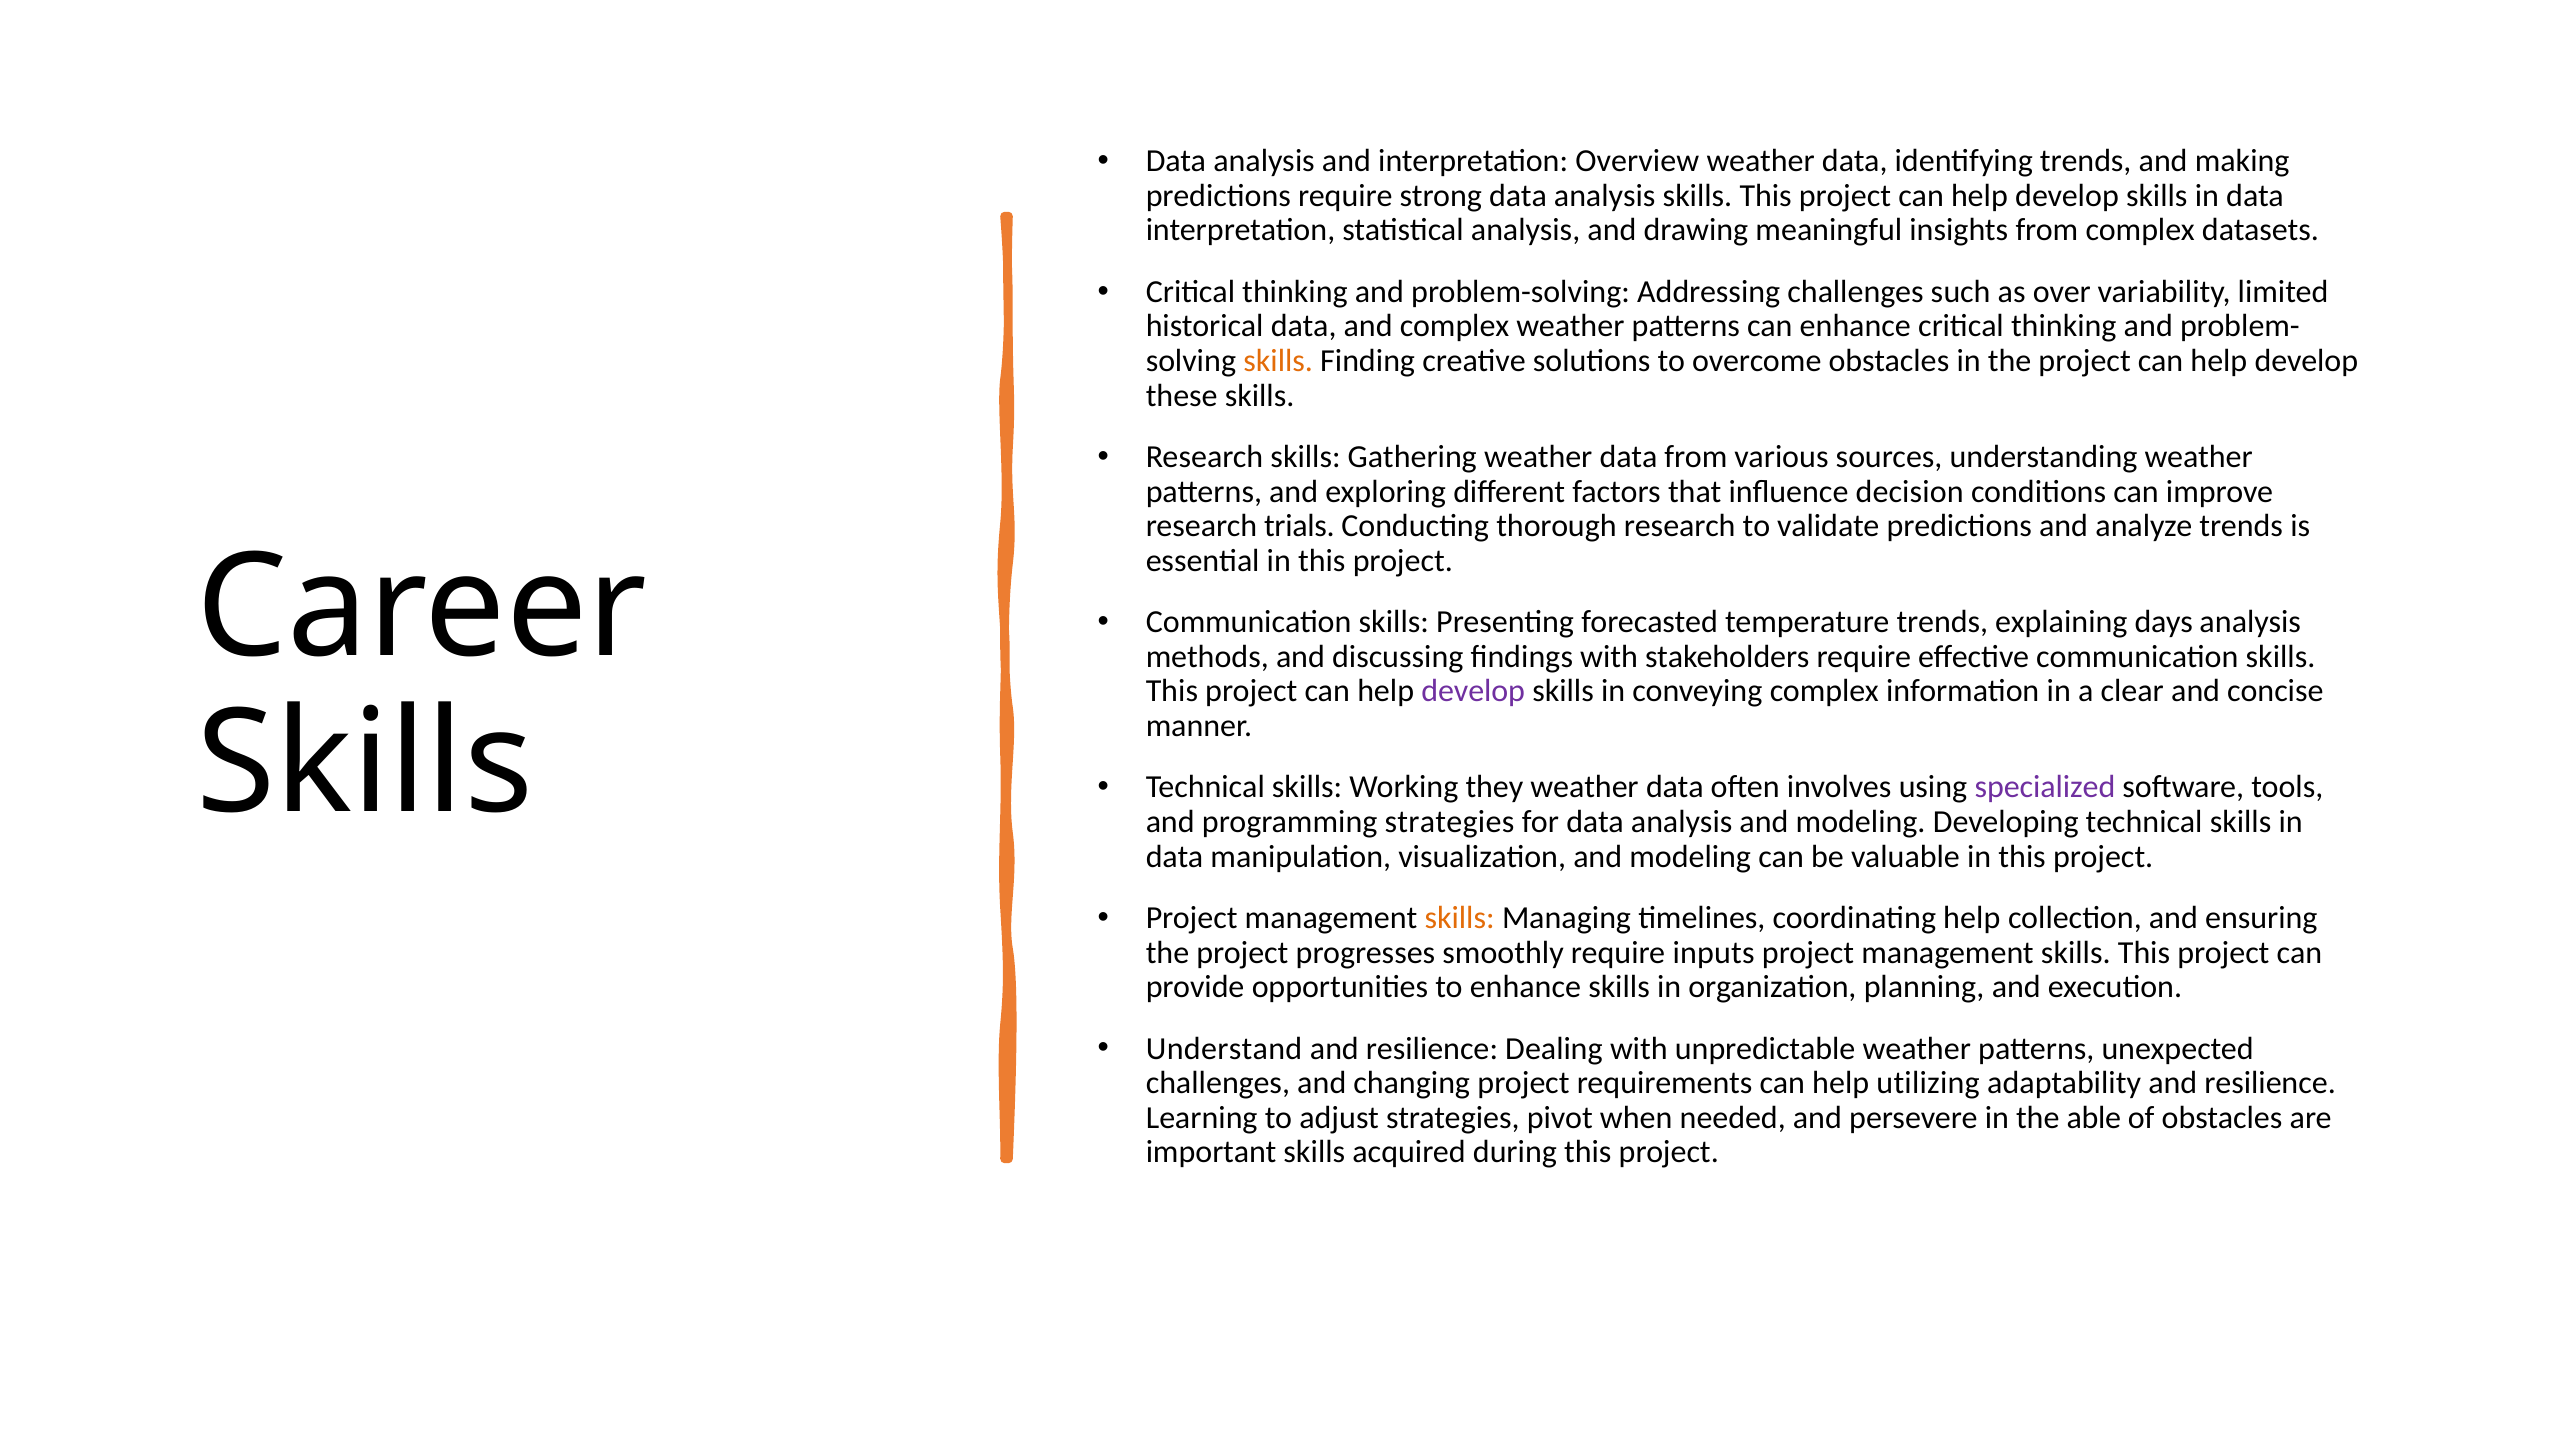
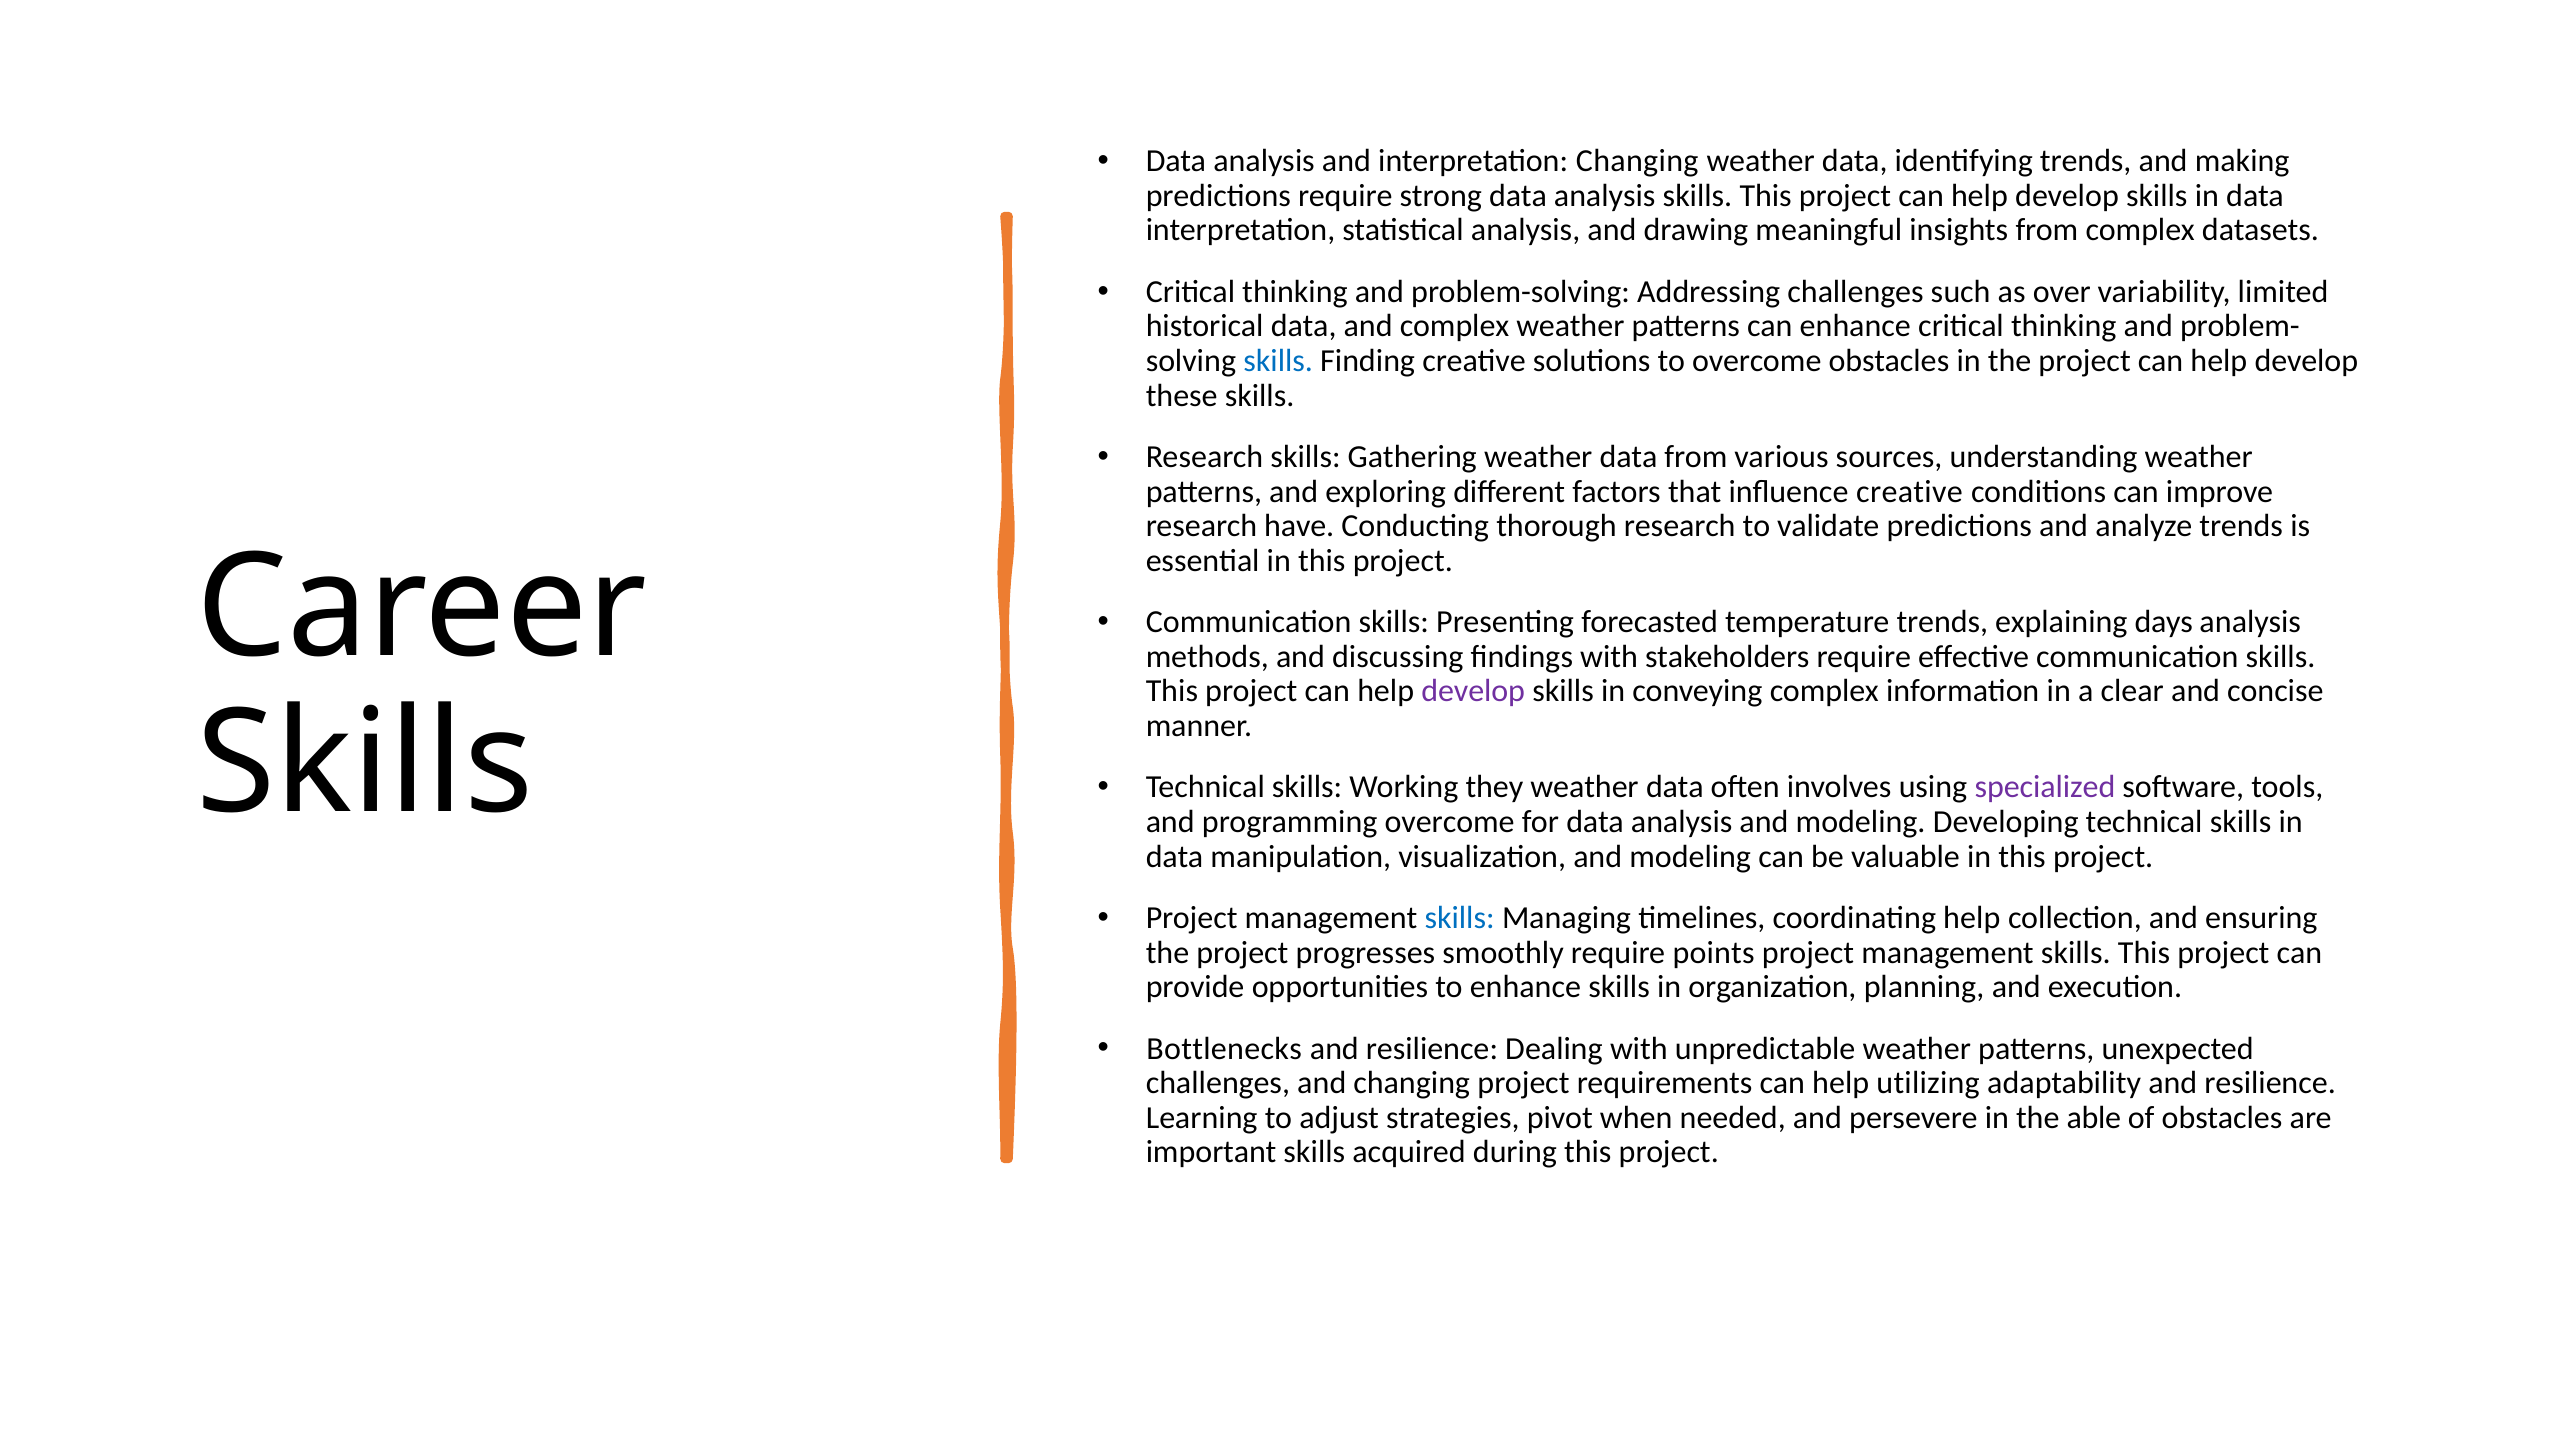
interpretation Overview: Overview -> Changing (1637, 161)
skills colour: orange -> blue (1278, 361)
influence decision: decision -> creative (1909, 491)
trials: trials -> have (1299, 526)
programming strategies: strategies -> overcome (1450, 822)
skills colour: orange -> blue (1460, 918)
inputs: inputs -> points (1714, 952)
Understand: Understand -> Bottlenecks (1224, 1048)
